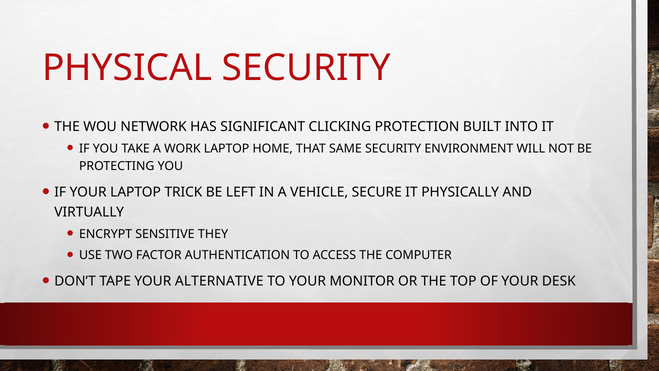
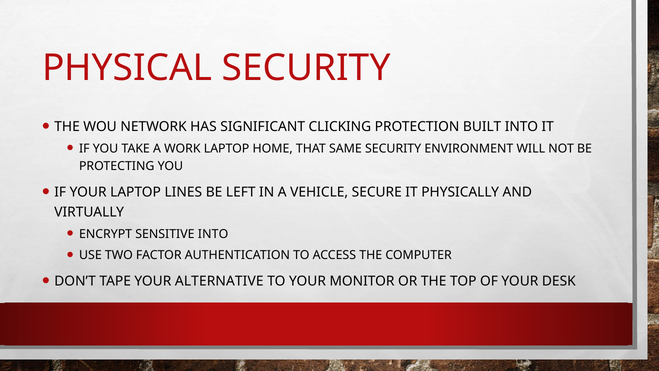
TRICK: TRICK -> LINES (183, 192)
SENSITIVE THEY: THEY -> INTO (213, 234)
